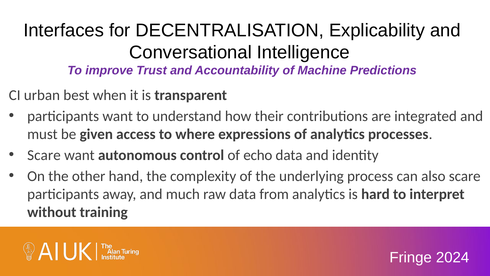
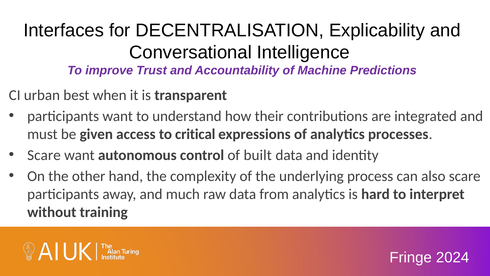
where: where -> critical (195, 134)
echo: echo -> built (258, 155)
